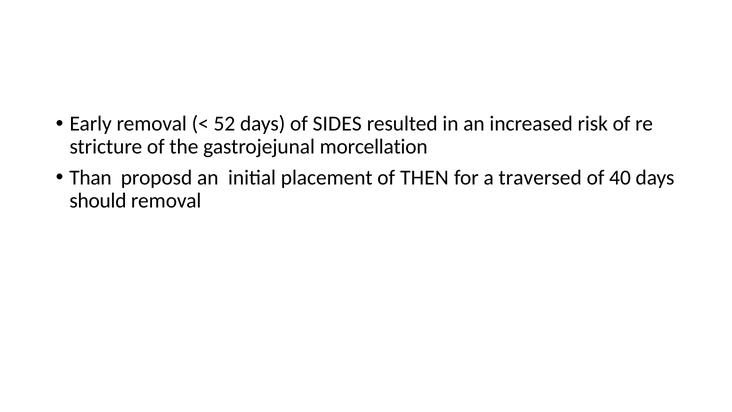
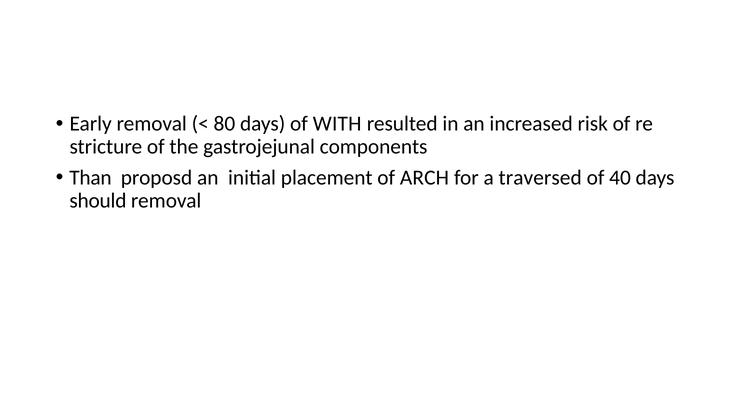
52: 52 -> 80 (224, 124)
SIDES: SIDES -> WITH (337, 124)
morcellation: morcellation -> components (374, 147)
THEN: THEN -> ARCH (424, 178)
